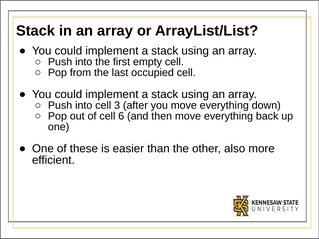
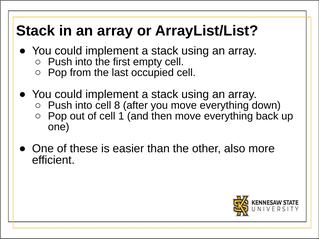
3: 3 -> 8 (117, 106)
6: 6 -> 1 (121, 116)
